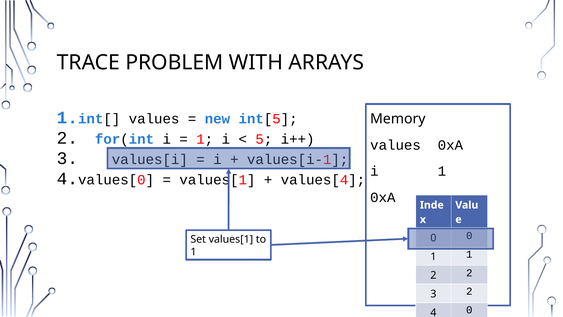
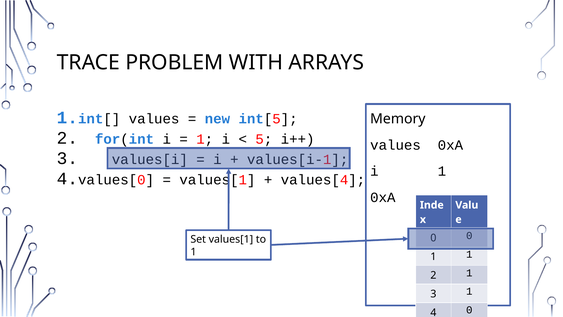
2 2: 2 -> 1 (469, 273)
3 2: 2 -> 1 (469, 291)
